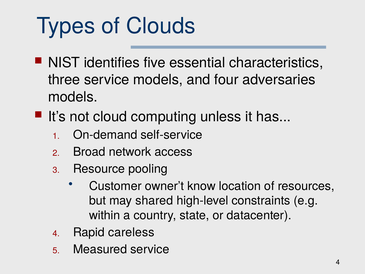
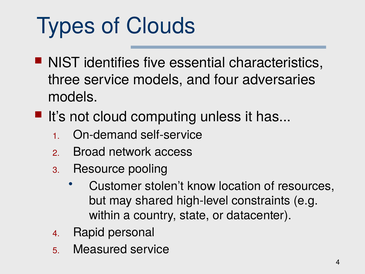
owner’t: owner’t -> stolen’t (164, 186)
careless: careless -> personal (131, 232)
